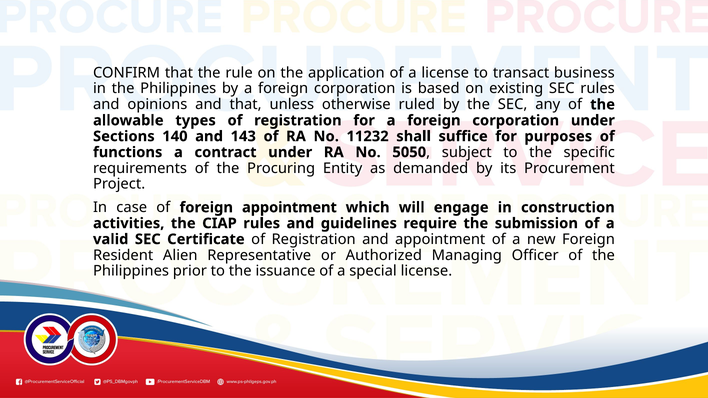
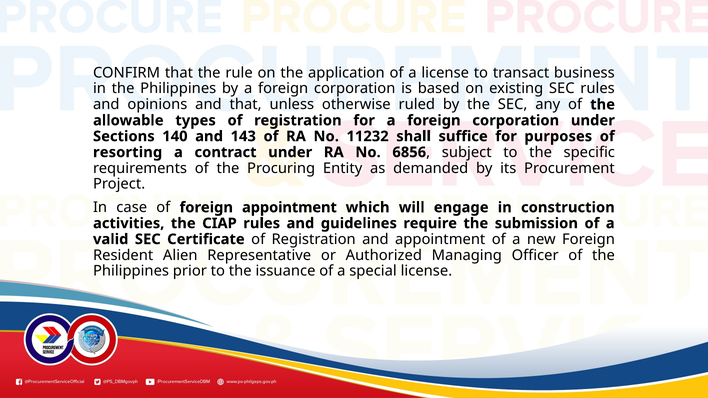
functions: functions -> resorting (128, 152)
5050: 5050 -> 6856 (409, 152)
